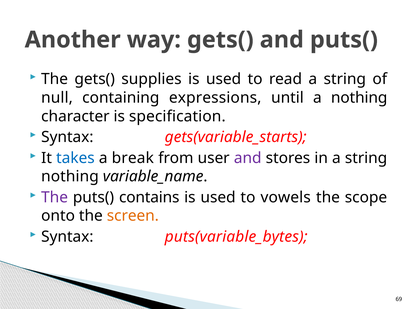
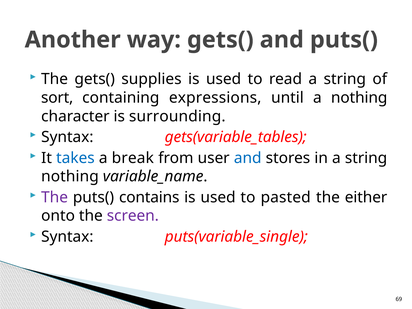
null: null -> sort (57, 98)
specification: specification -> surrounding (177, 116)
gets(variable_starts: gets(variable_starts -> gets(variable_tables (236, 137)
and colour: purple -> blue (248, 158)
vowels: vowels -> pasted (286, 197)
scope: scope -> either (366, 197)
screen colour: orange -> purple (133, 216)
puts(variable_bytes: puts(variable_bytes -> puts(variable_single (236, 237)
